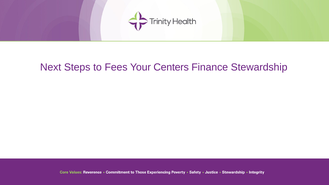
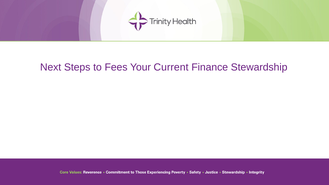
Centers: Centers -> Current (171, 67)
